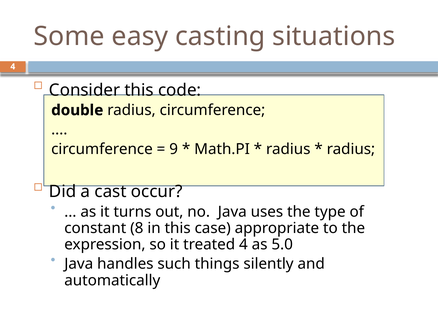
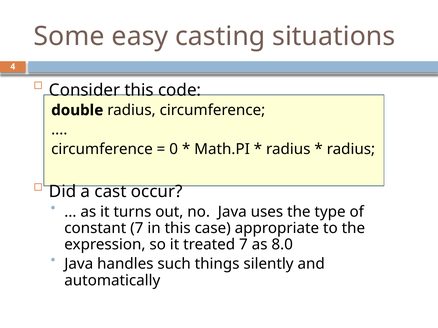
9: 9 -> 0 (174, 149)
constant 8: 8 -> 7 (137, 229)
treated 4: 4 -> 7 (243, 245)
5.0: 5.0 -> 8.0 (282, 245)
